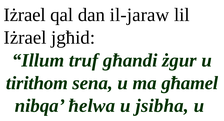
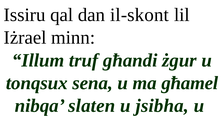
Iżrael: Iżrael -> Issiru (25, 15)
il-jaraw: il-jaraw -> il-skont (139, 15)
jgħid: jgħid -> minn (73, 37)
tirithom: tirithom -> tonqsux (37, 83)
ħelwa: ħelwa -> slaten (92, 105)
